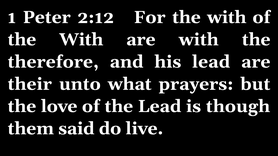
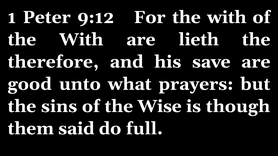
2:12: 2:12 -> 9:12 (96, 17)
are with: with -> lieth (199, 40)
his lead: lead -> save (211, 62)
their: their -> good (30, 84)
love: love -> sins (59, 107)
the Lead: Lead -> Wise (160, 107)
live: live -> full (144, 129)
